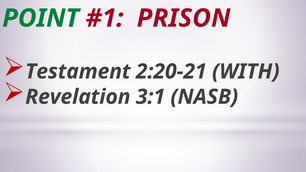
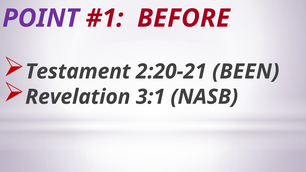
POINT colour: green -> purple (41, 18)
PRISON: PRISON -> BEFORE (184, 18)
WITH: WITH -> BEEN (246, 72)
